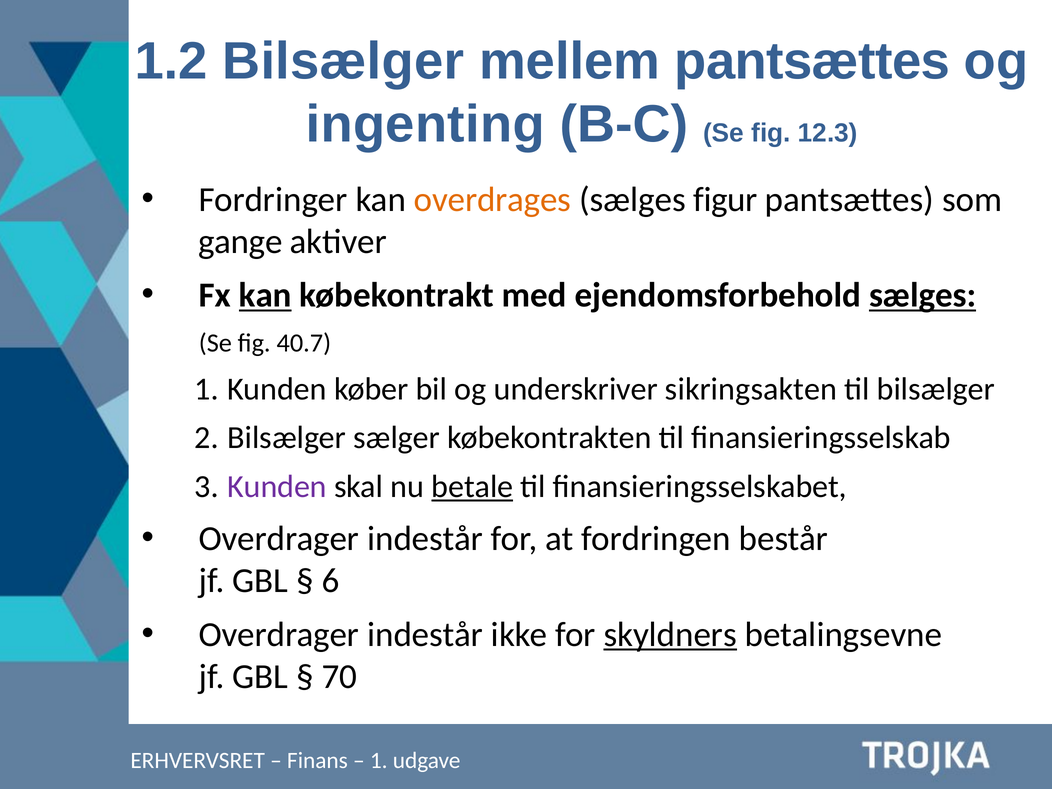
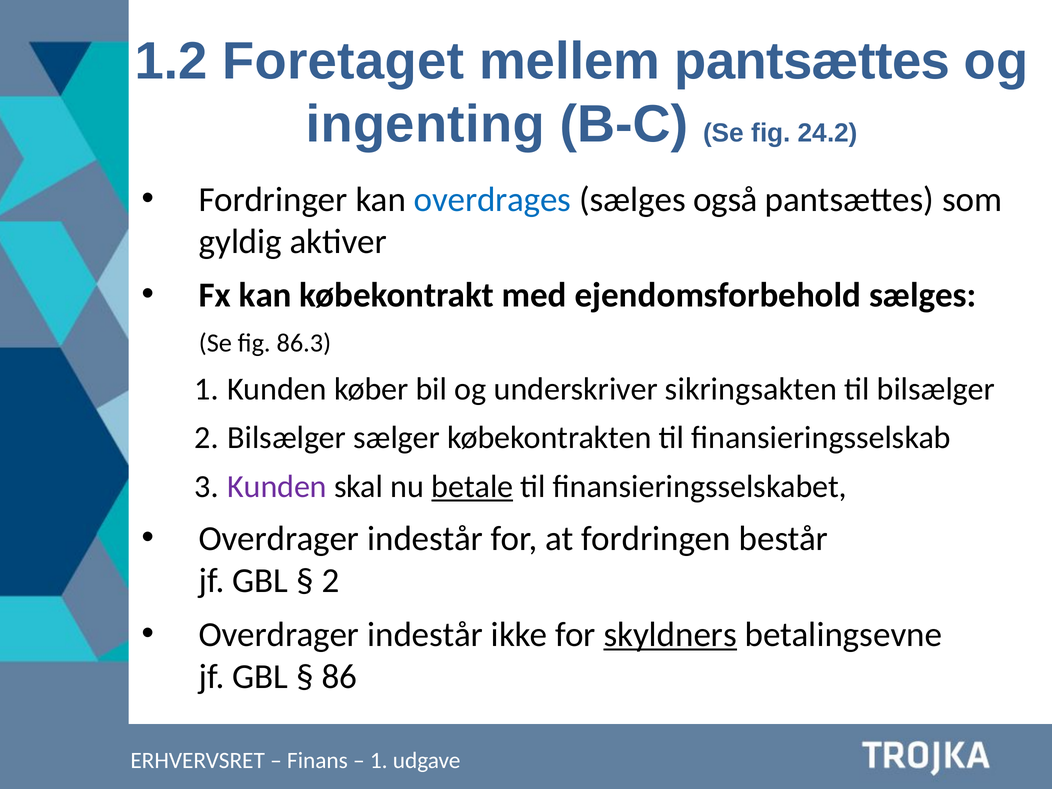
1.2 Bilsælger: Bilsælger -> Foretaget (343, 61)
12.3: 12.3 -> 24.2 (828, 133)
overdrages colour: orange -> blue (493, 200)
figur: figur -> også (725, 200)
gange: gange -> gyldig (240, 242)
kan underline: present -> none (265, 295)
sælges underline: present -> none (923, 295)
40.7: 40.7 -> 86.3 (304, 343)
6: 6 -> 2 (330, 581)
70: 70 -> 86 (339, 677)
